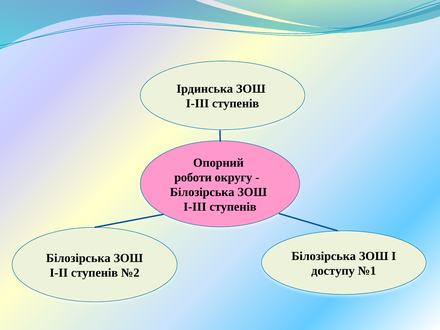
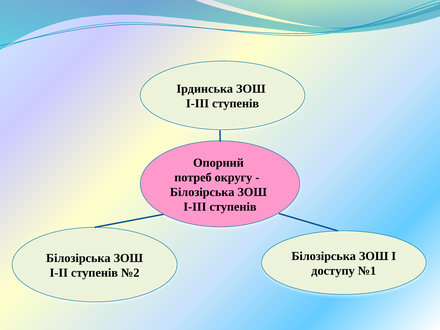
роботи: роботи -> потреб (193, 177)
